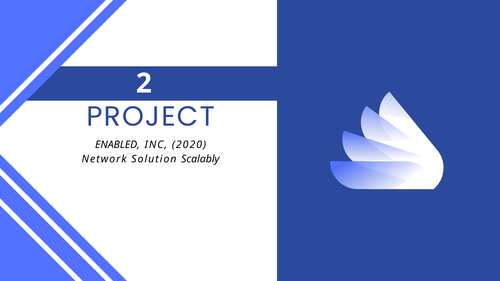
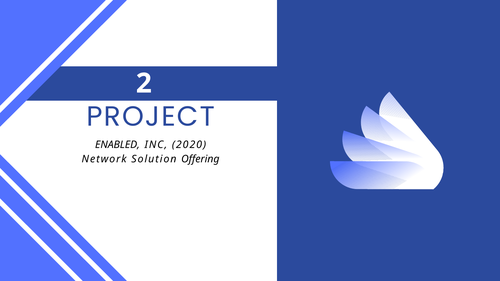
Scalably: Scalably -> Offering (200, 159)
